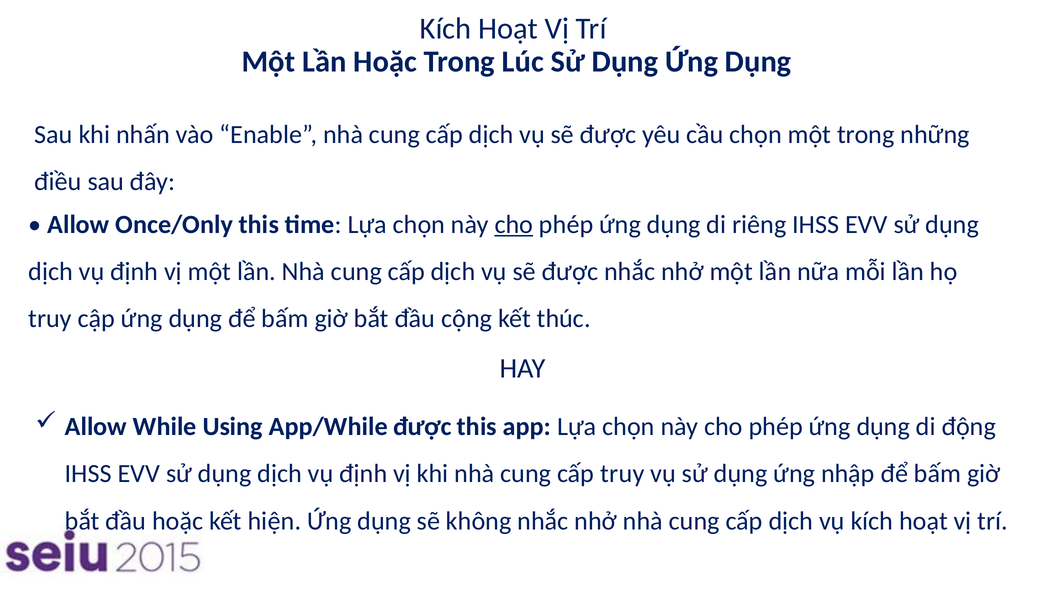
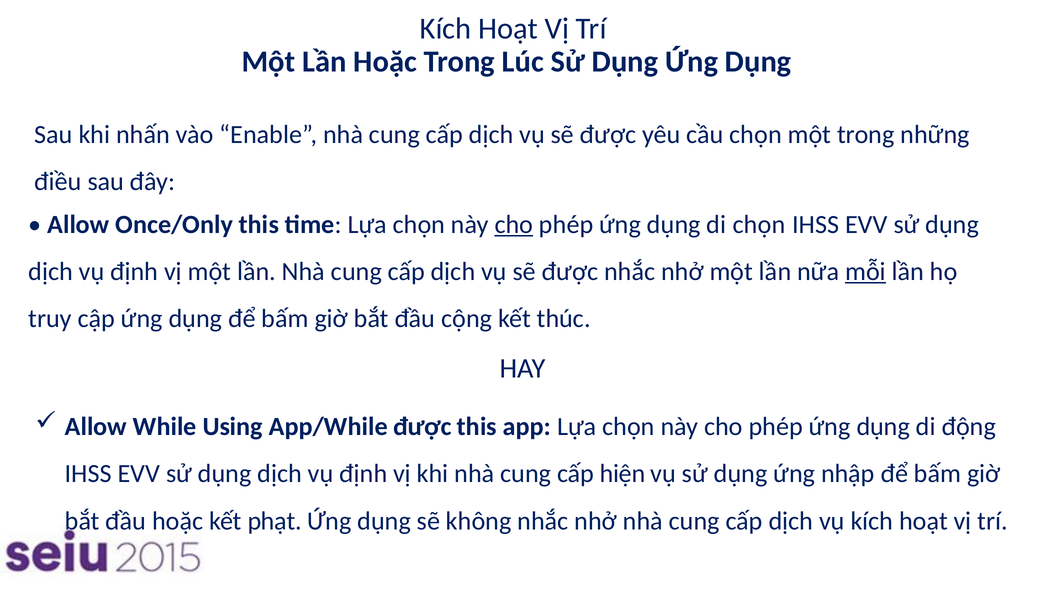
di riêng: riêng -> chọn (759, 224)
mỗi underline: none -> present (865, 271)
cấp truy: truy -> hiện (622, 474)
hiện: hiện -> phạt (275, 521)
